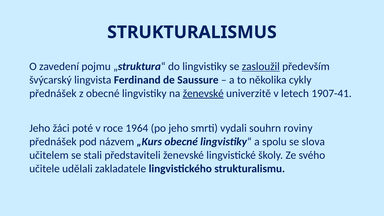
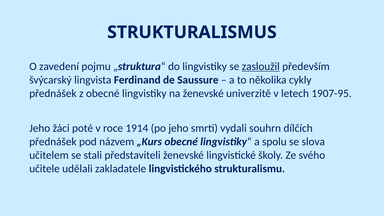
ženevské underline: present -> none (203, 93)
1907-41: 1907-41 -> 1907-95 (332, 93)
1964: 1964 -> 1914 (137, 128)
roviny: roviny -> dílčích (298, 128)
